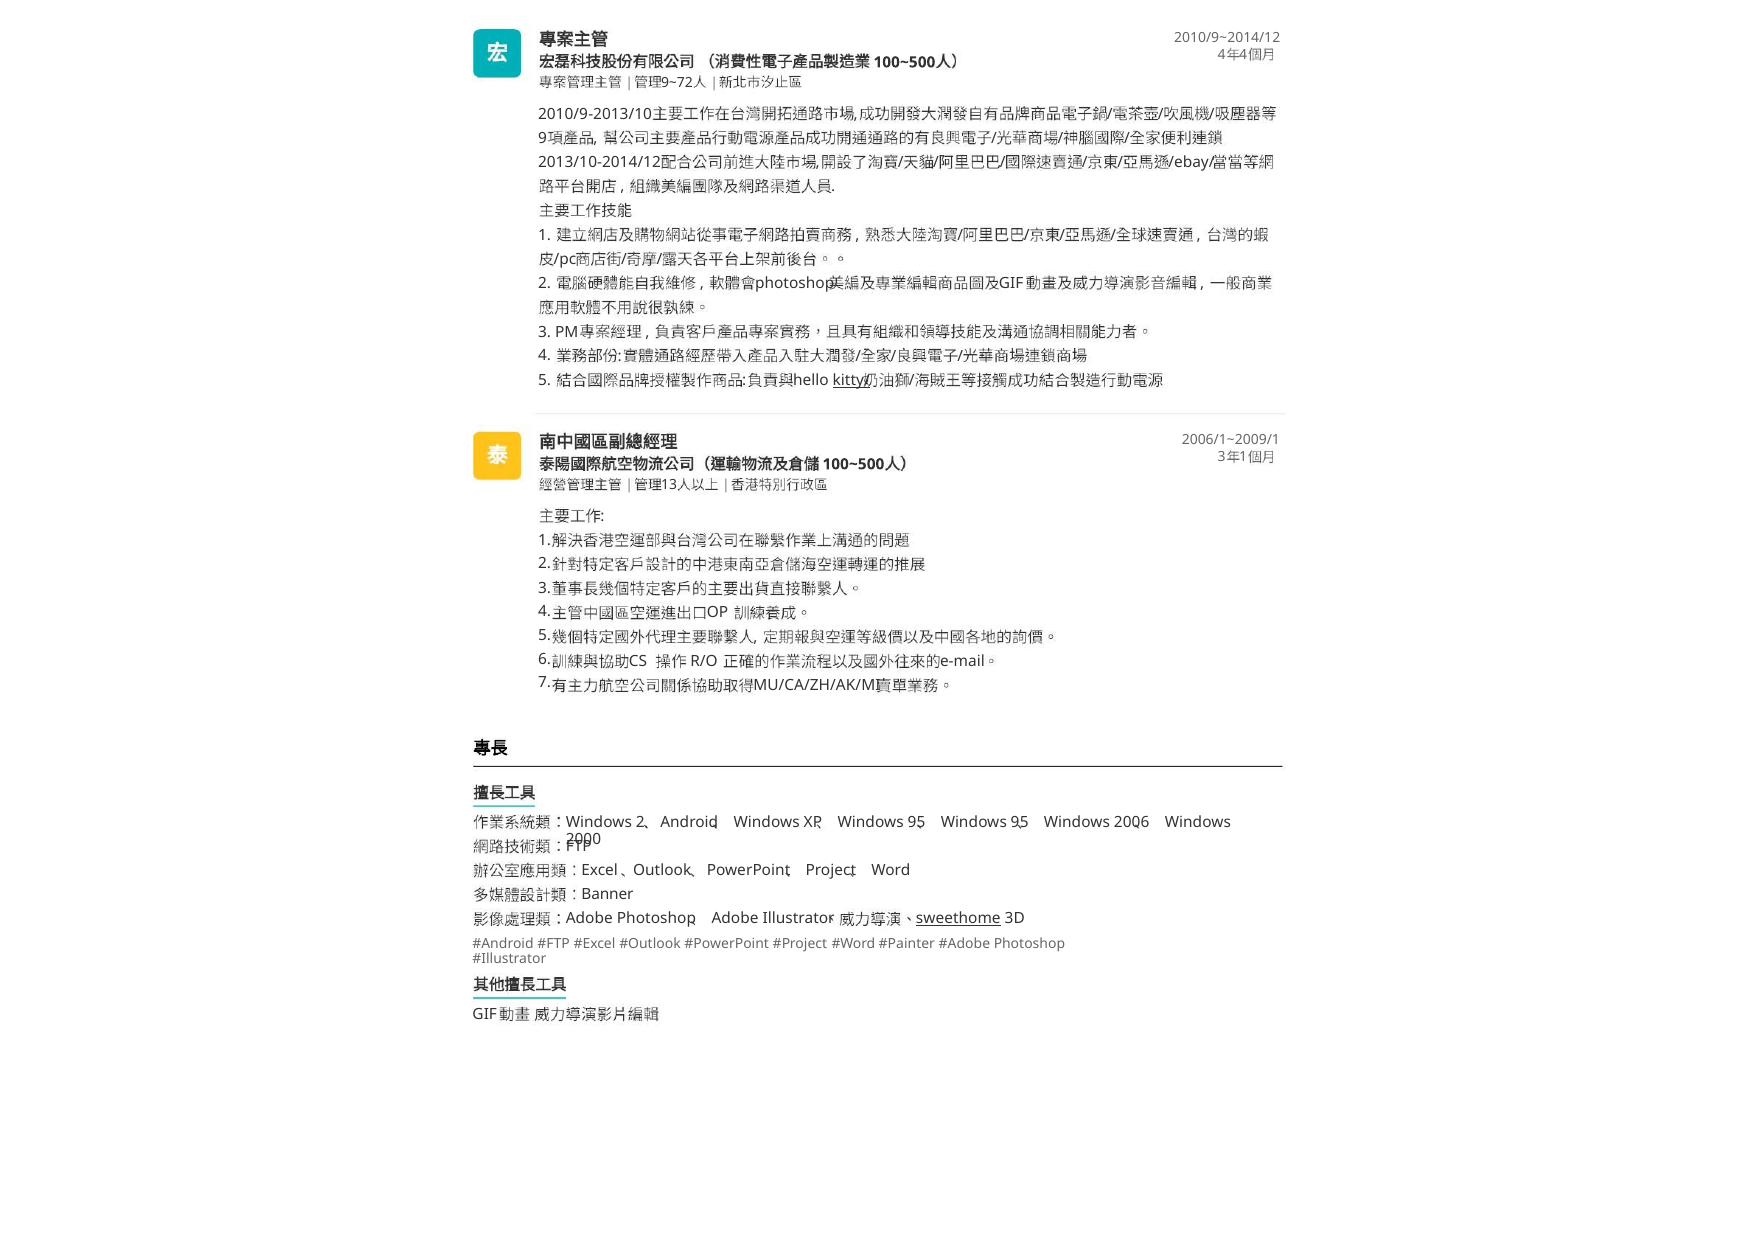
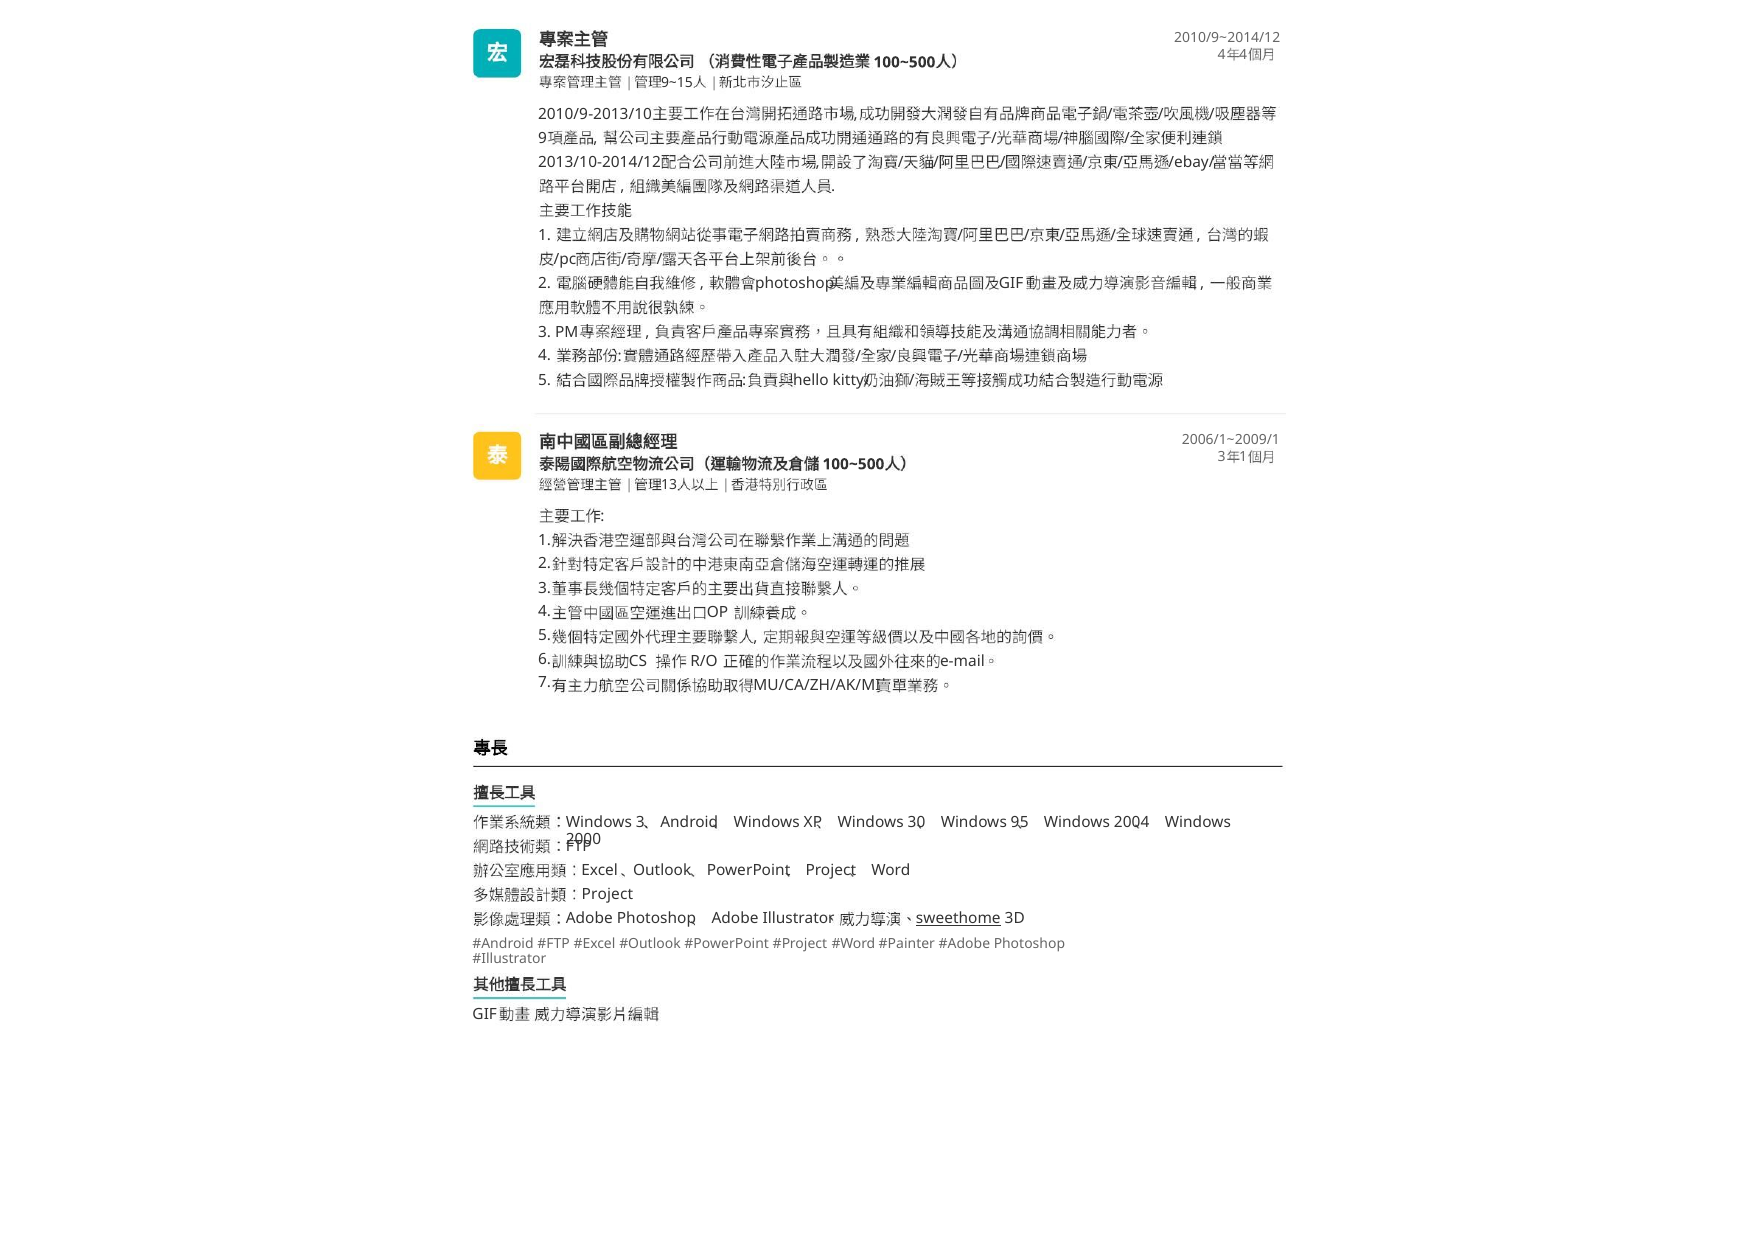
9~72: 9~72 -> 9~15 (677, 83)
kitty/ underline: present -> none (851, 380)
Windows 2: 2 -> 3 (640, 822)
XP Windows 95: 95 -> 30 (916, 822)
2006: 2006 -> 2004 (1132, 822)
Banner: Banner -> Project (607, 894)
